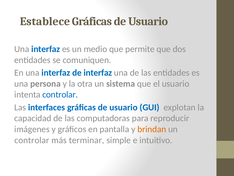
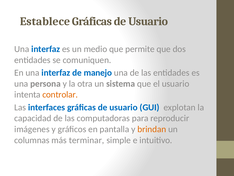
de interfaz: interfaz -> manejo (98, 73)
controlar colour: blue -> orange (60, 94)
controlar: controlar -> columnas (32, 140)
